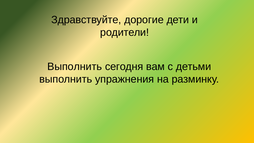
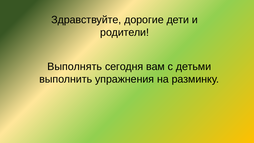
Выполнить: Выполнить -> Выполнять (75, 66)
